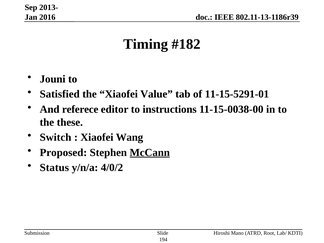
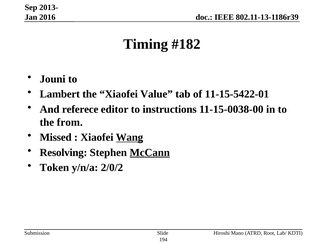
Satisfied: Satisfied -> Lambert (60, 94)
11-15-5291-01: 11-15-5291-01 -> 11-15-5422-01 (237, 94)
these: these -> from (70, 122)
Switch: Switch -> Missed (56, 137)
Wang underline: none -> present (129, 137)
Proposed: Proposed -> Resolving (63, 152)
Status: Status -> Token (54, 168)
4/0/2: 4/0/2 -> 2/0/2 (112, 168)
